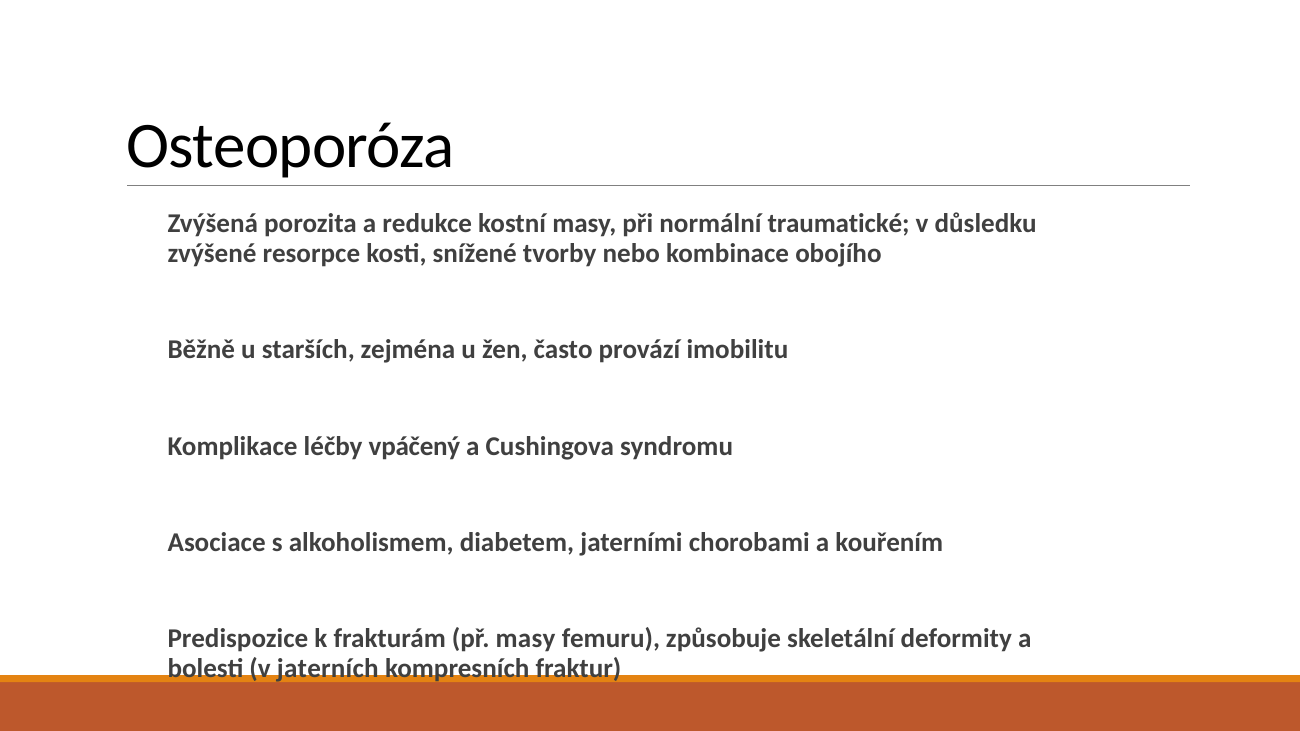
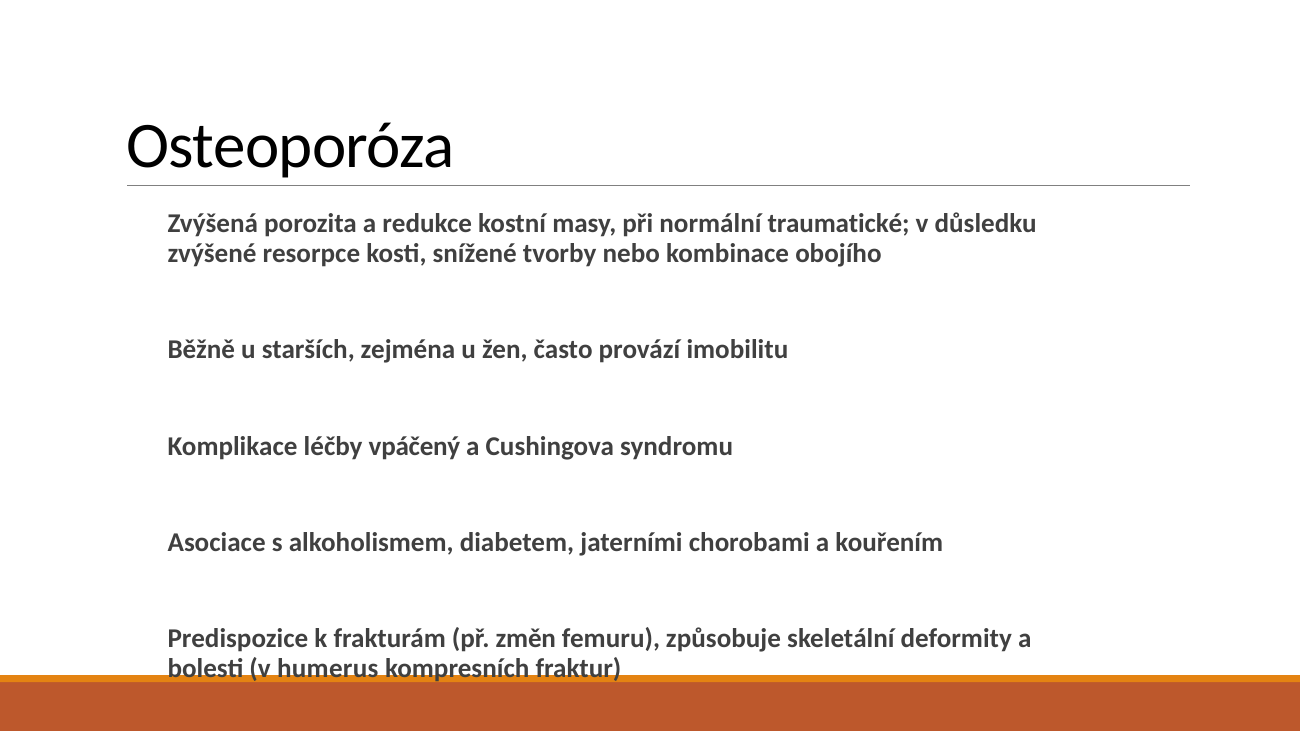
př masy: masy -> změn (526, 639)
jaterních: jaterních -> humerus (328, 669)
